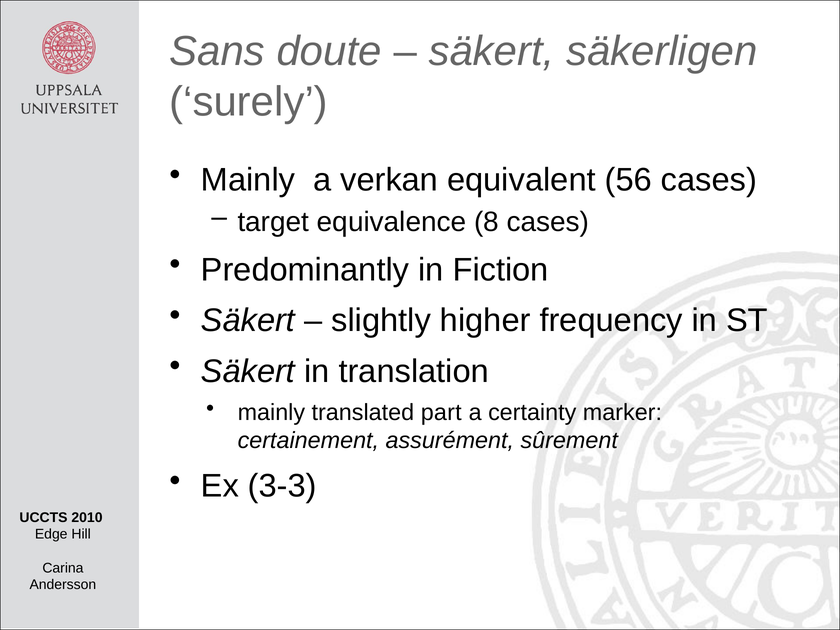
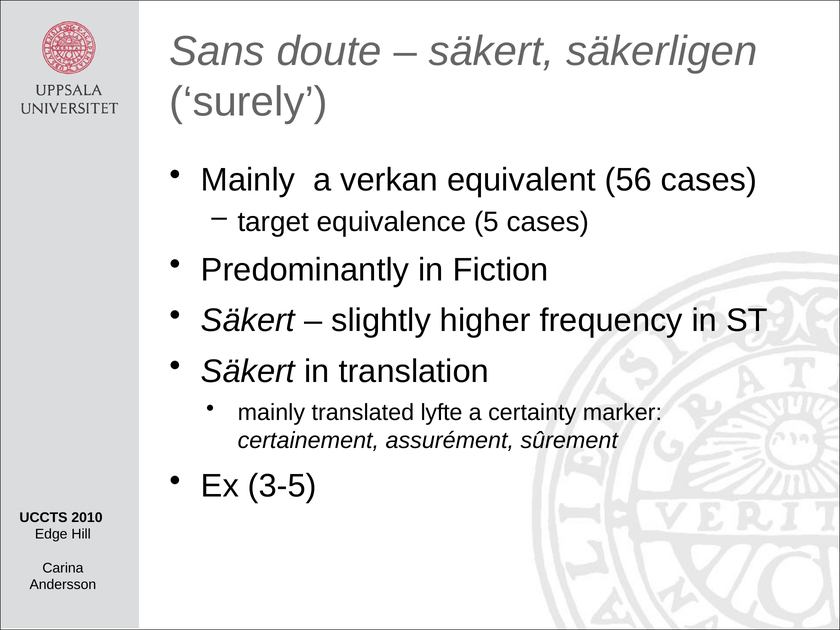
8: 8 -> 5 (487, 222)
part: part -> lyfte (441, 412)
3-3: 3-3 -> 3-5 (282, 486)
